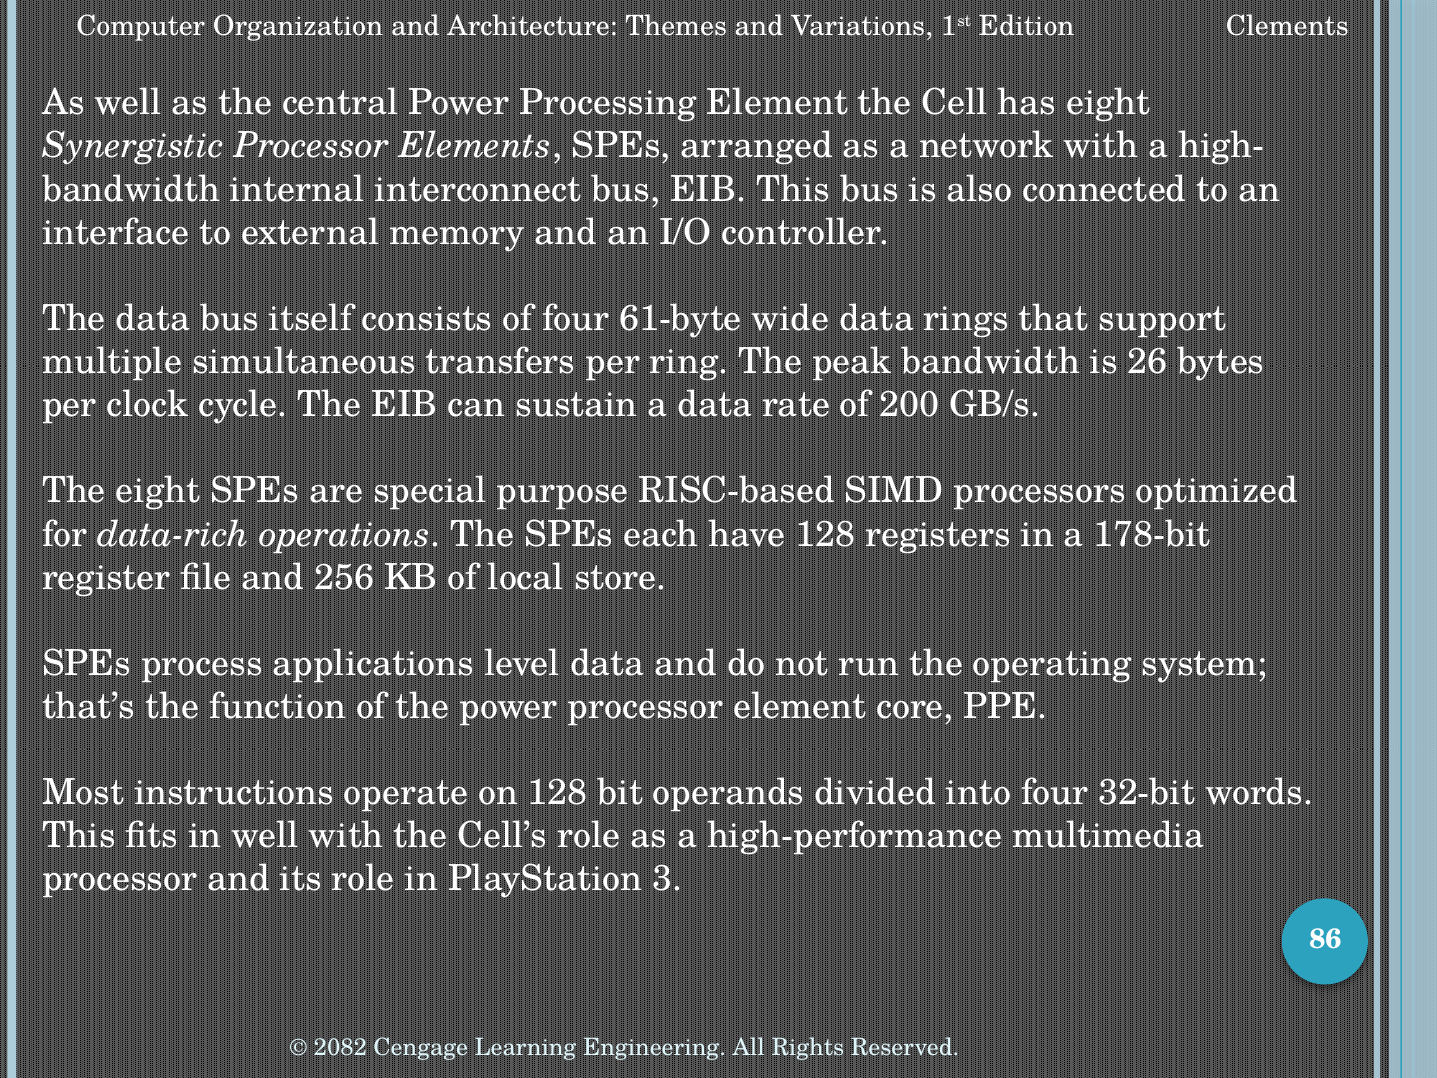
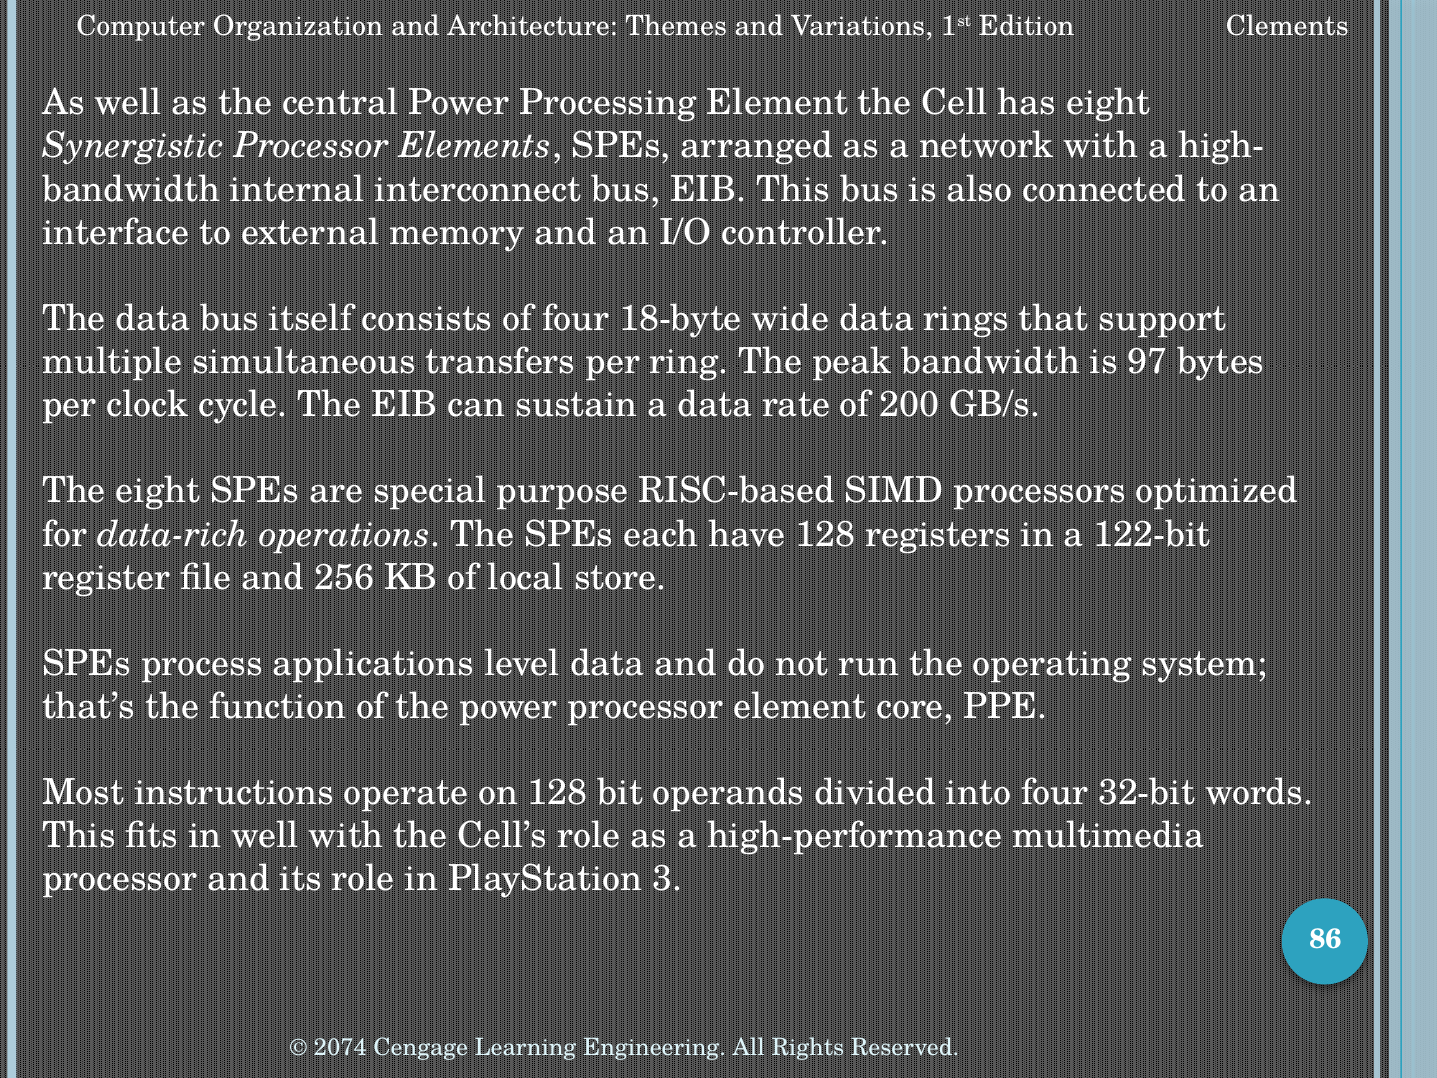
61-byte: 61-byte -> 18-byte (681, 318)
26: 26 -> 97 (1148, 362)
178-bit: 178-bit -> 122-bit (1152, 534)
2082: 2082 -> 2074 (340, 1047)
